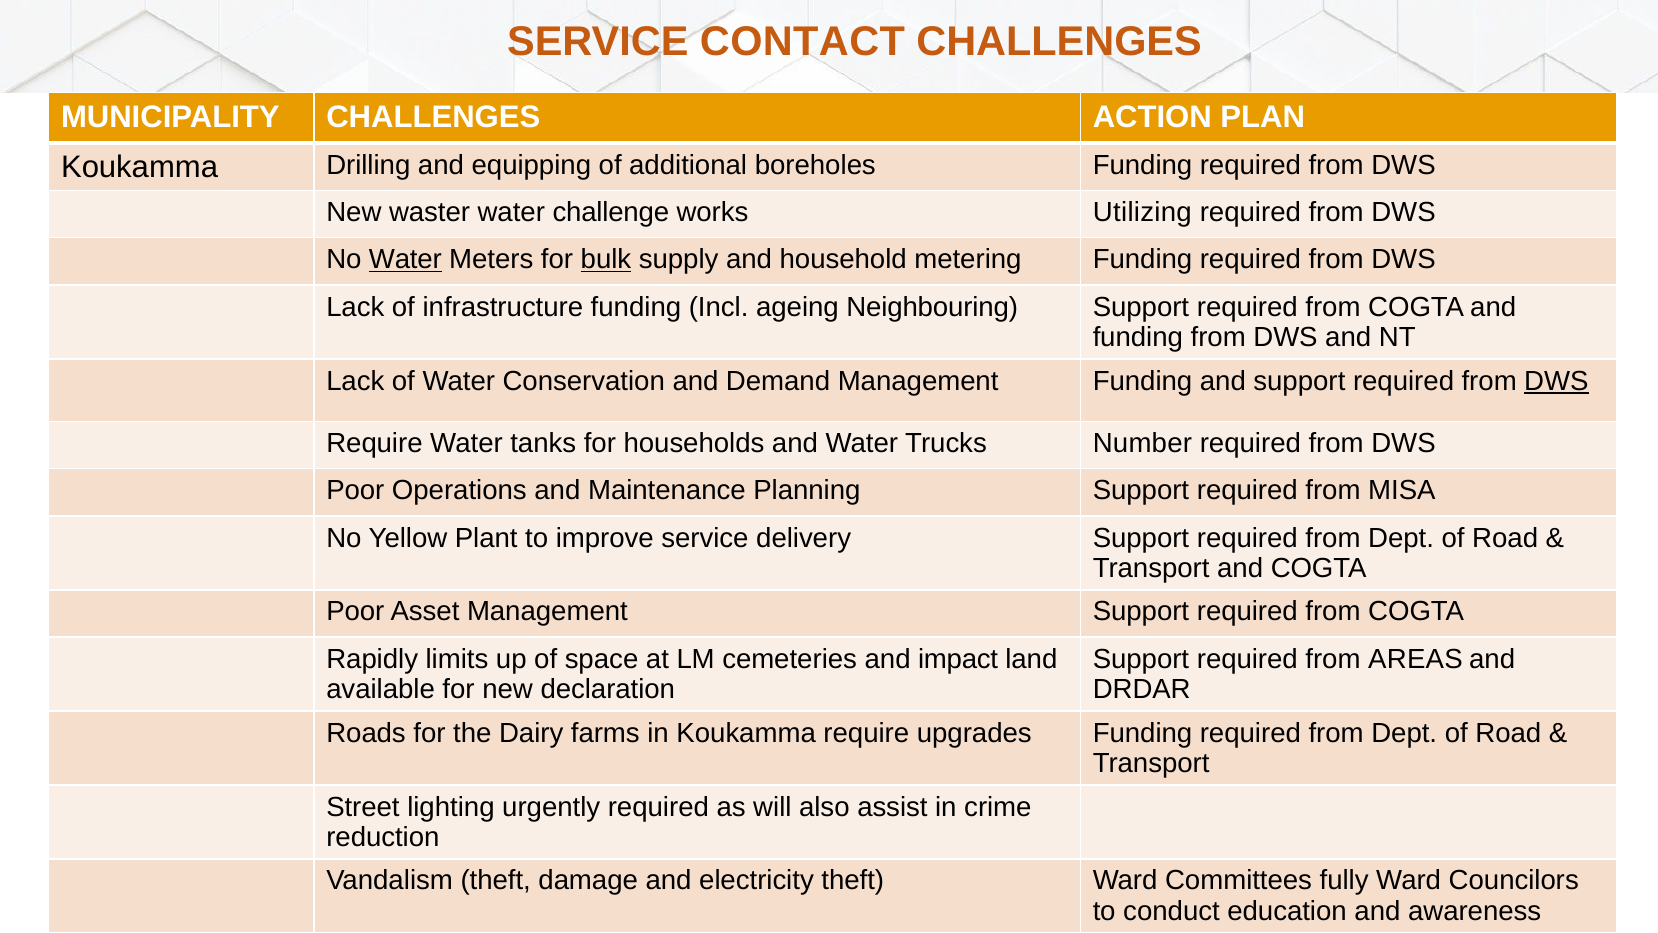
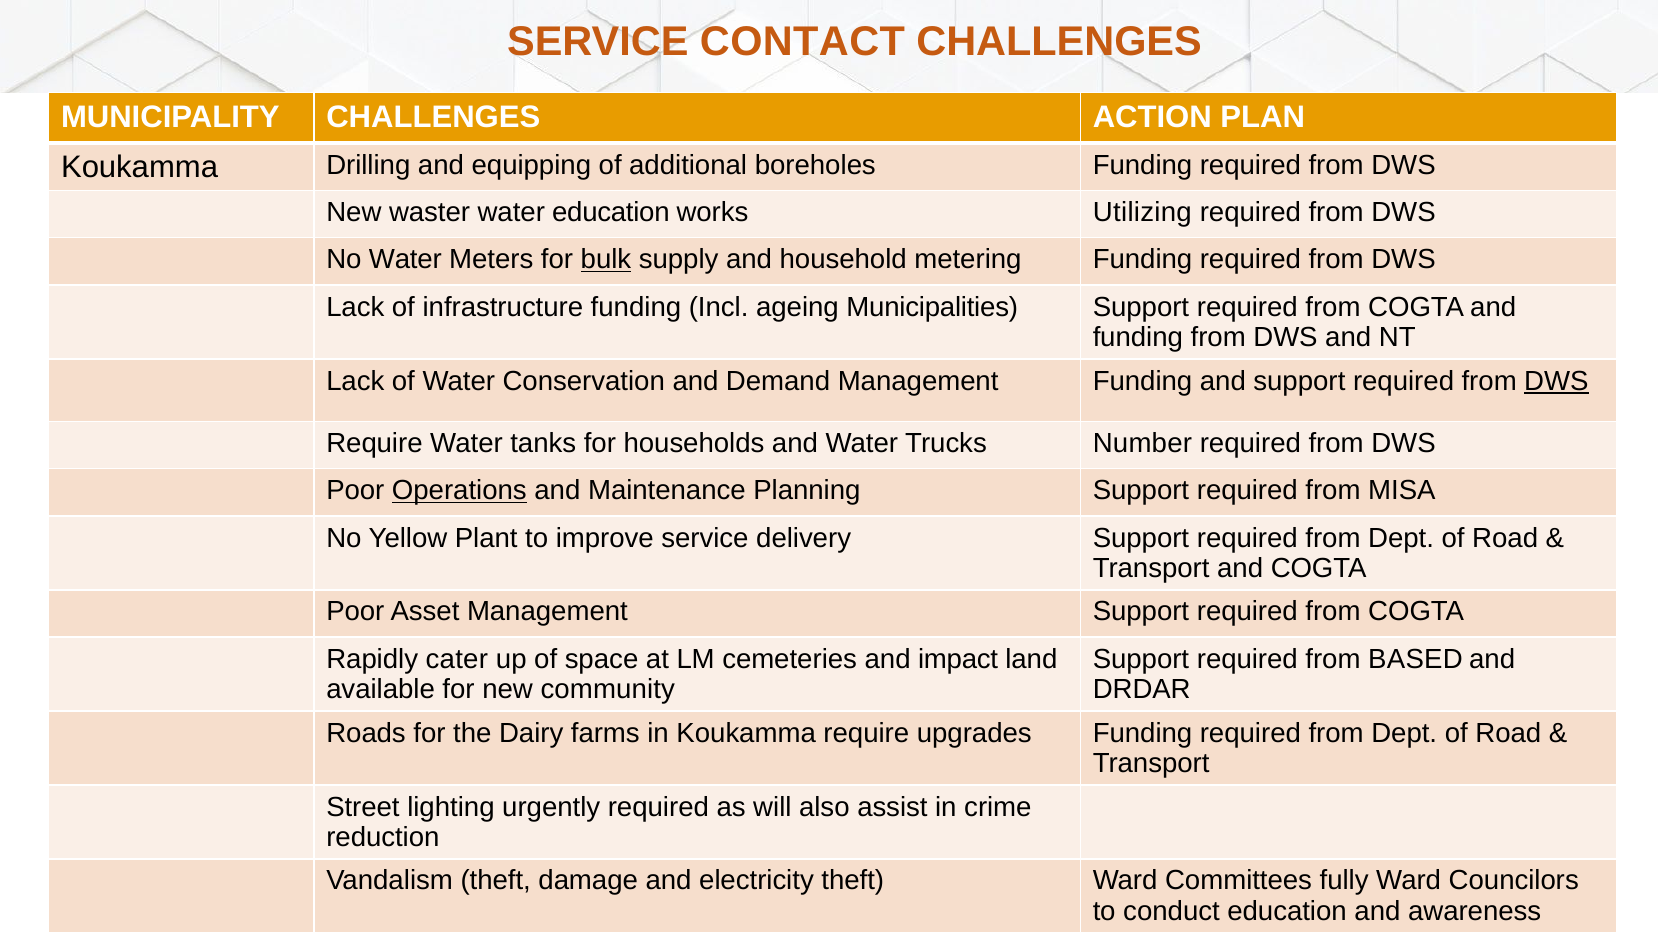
water challenge: challenge -> education (611, 212)
Water underline: present -> none (405, 260)
Neighbouring: Neighbouring -> Municipalities (932, 307)
Operations underline: none -> present (459, 490)
limits: limits -> cater (457, 659)
AREAS: AREAS -> BASED (1415, 659)
declaration: declaration -> community (608, 690)
